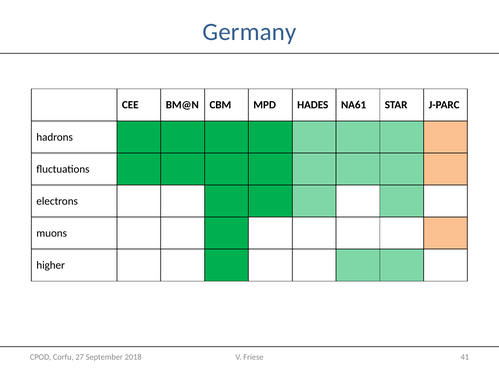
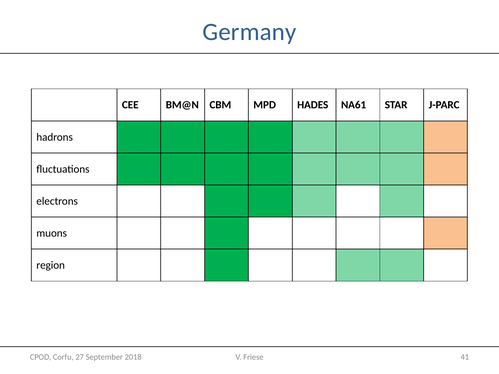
higher: higher -> region (51, 265)
